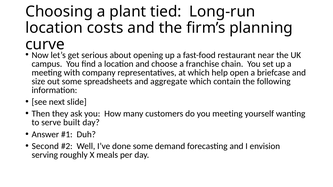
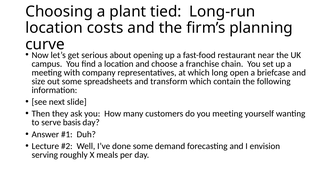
help: help -> long (220, 73)
aggregate: aggregate -> transform (169, 81)
built: built -> basis (72, 123)
Second: Second -> Lecture (45, 146)
